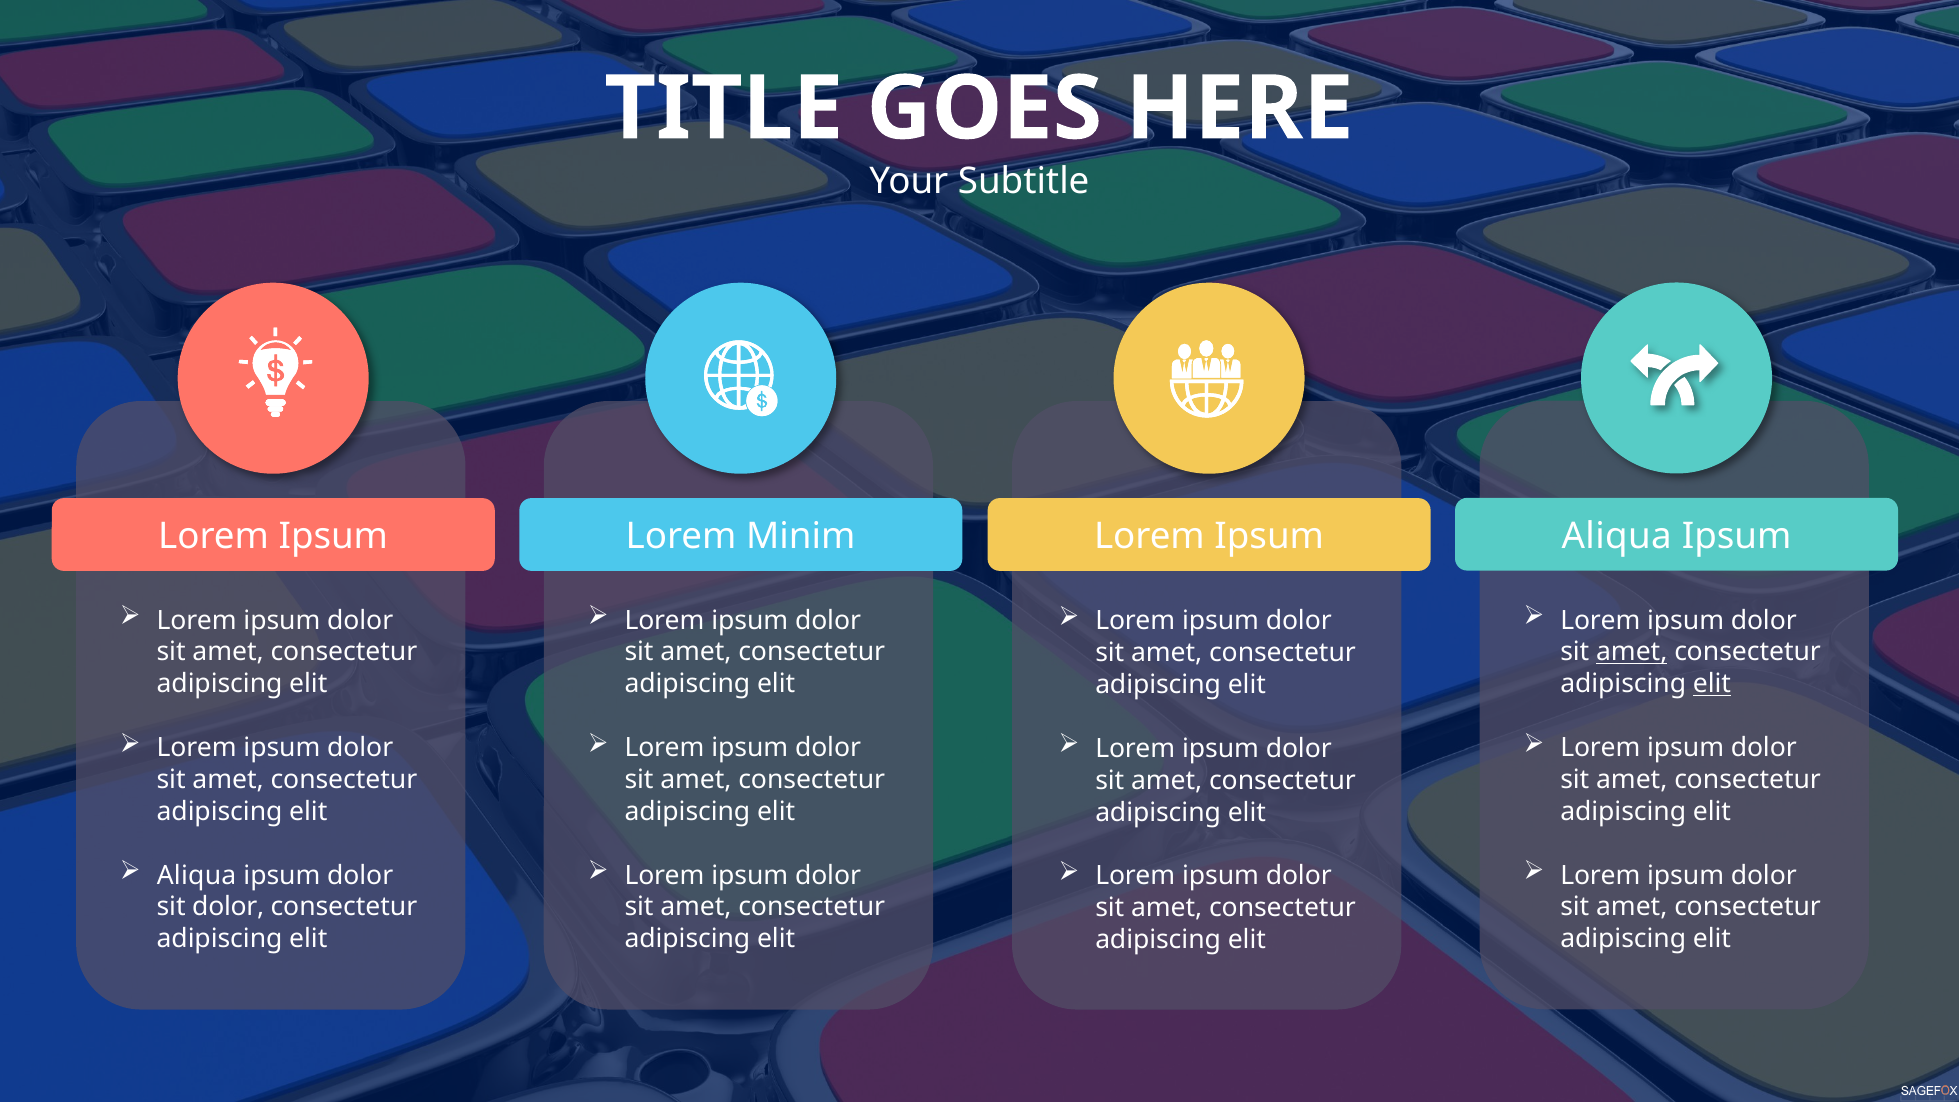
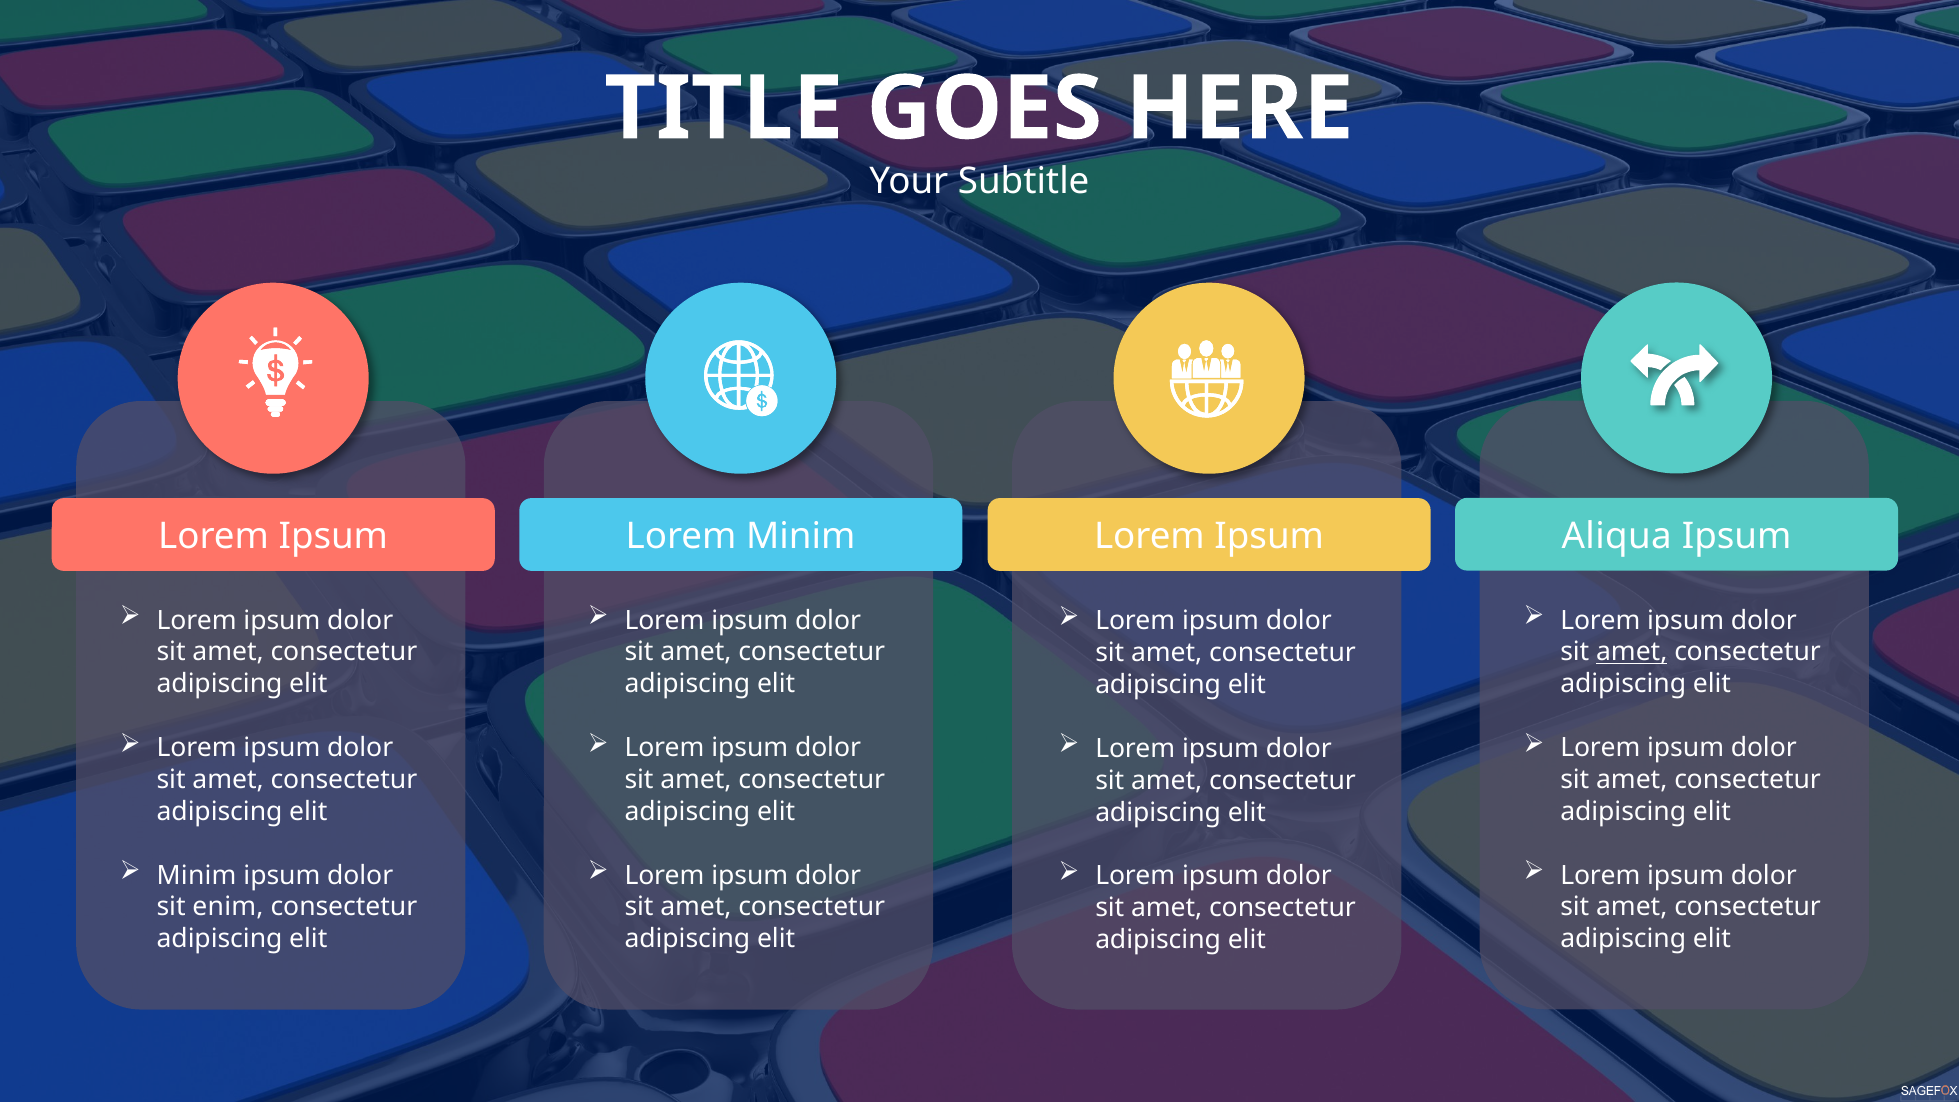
elit underline: present -> none (1712, 684)
Aliqua: Aliqua -> Minim (197, 875)
sit dolor: dolor -> enim (228, 907)
